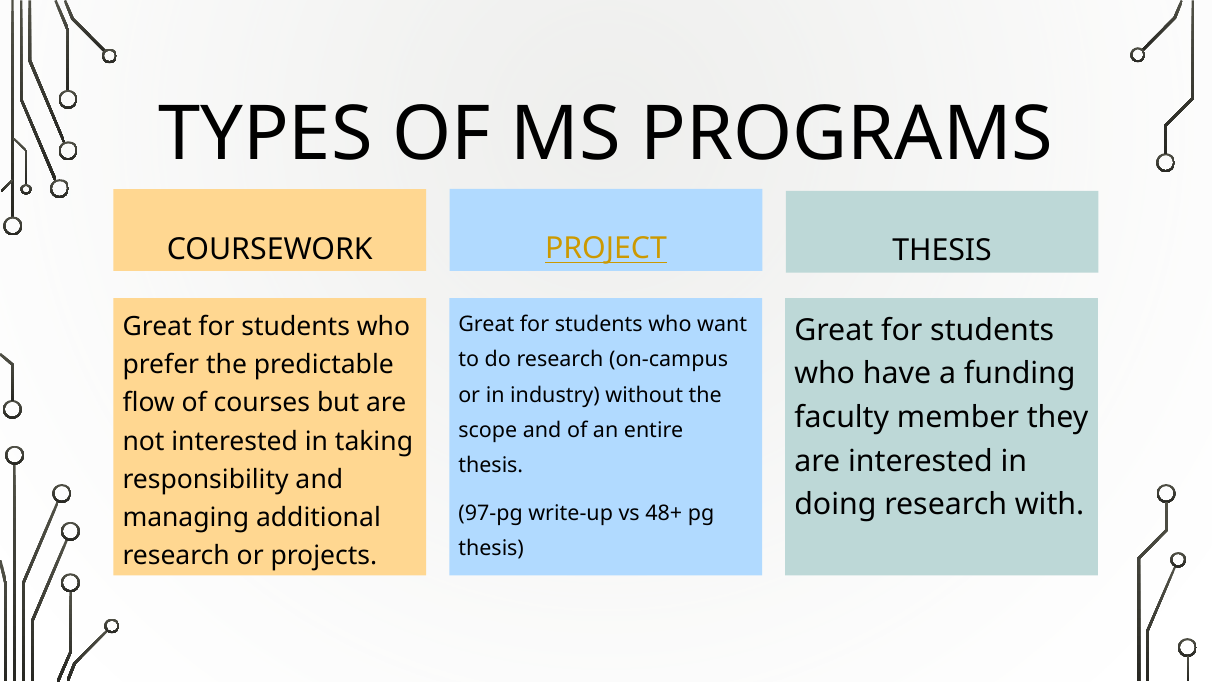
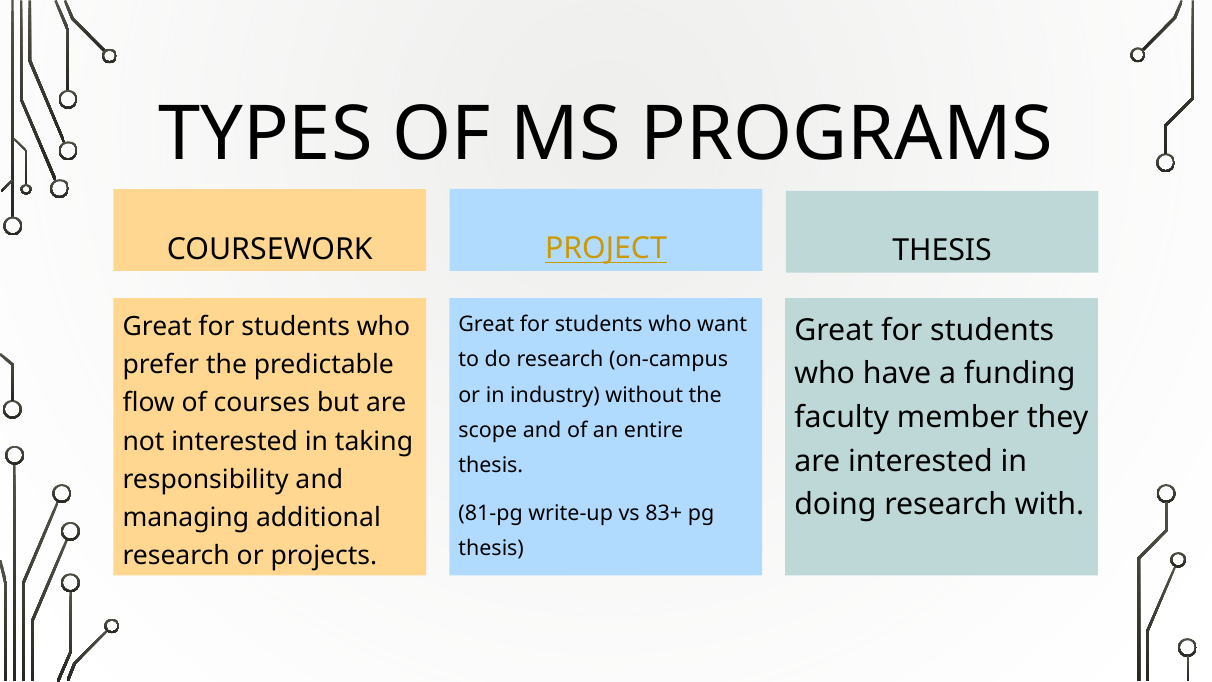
97-pg: 97-pg -> 81-pg (491, 513)
48+: 48+ -> 83+ (664, 513)
